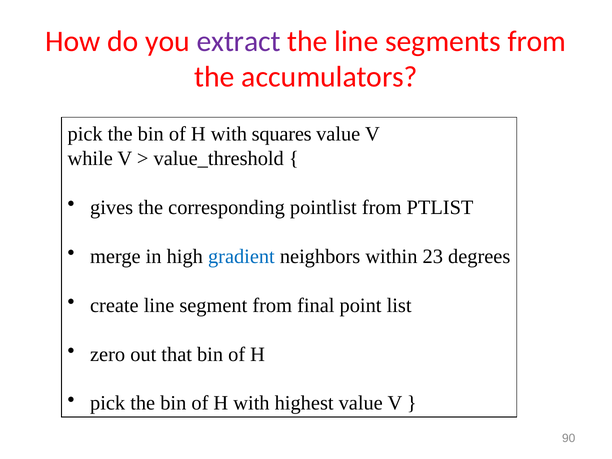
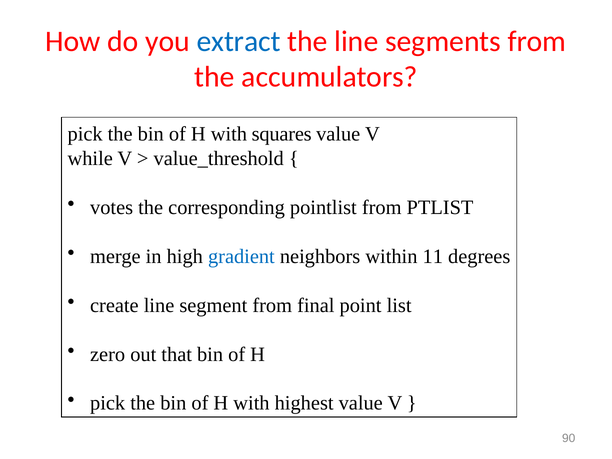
extract colour: purple -> blue (239, 41)
gives: gives -> votes (112, 207)
23: 23 -> 11 (433, 256)
